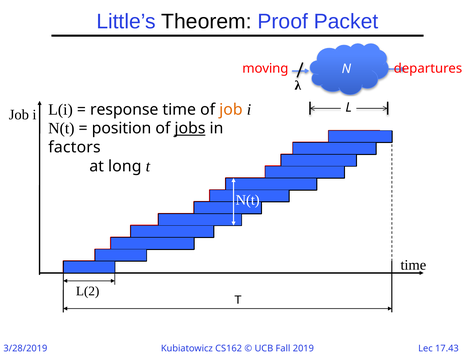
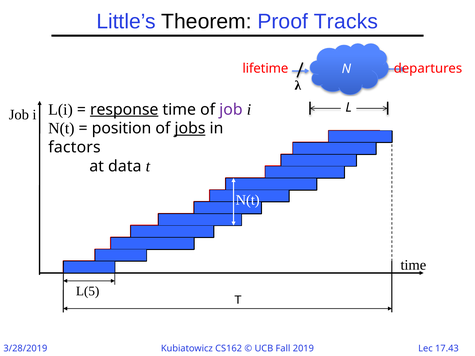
Packet: Packet -> Tracks (346, 22)
moving: moving -> lifetime (265, 69)
response underline: none -> present (124, 110)
job colour: orange -> purple (231, 110)
long: long -> data (125, 167)
L(2: L(2 -> L(5 (88, 291)
